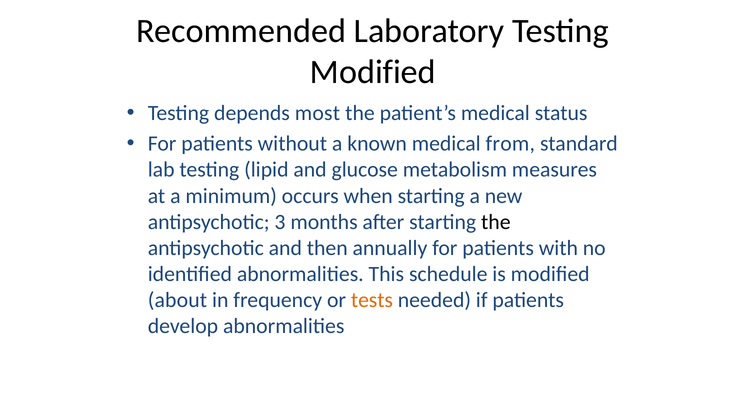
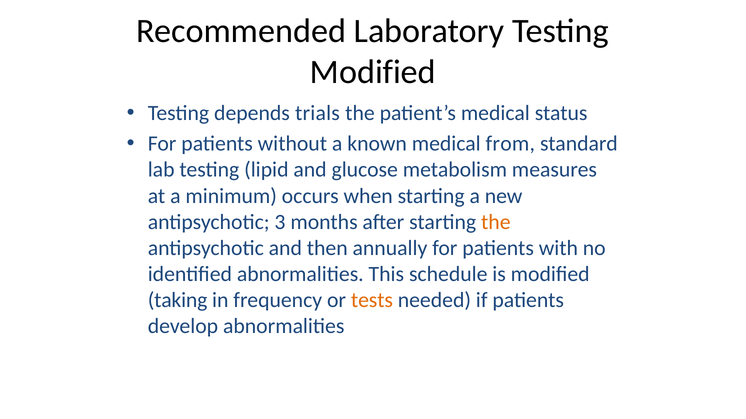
most: most -> trials (317, 113)
the colour: black -> orange (496, 222)
about: about -> taking (178, 301)
